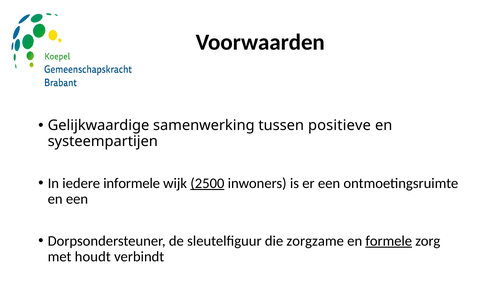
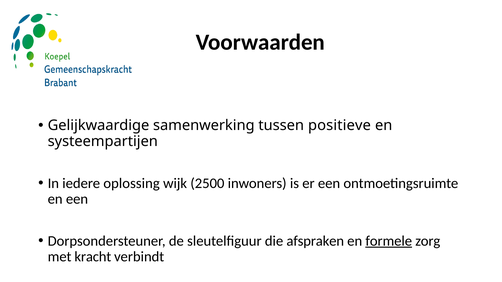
informele: informele -> oplossing (132, 183)
2500 underline: present -> none (207, 183)
zorgzame: zorgzame -> afspraken (315, 241)
houdt: houdt -> kracht (93, 257)
